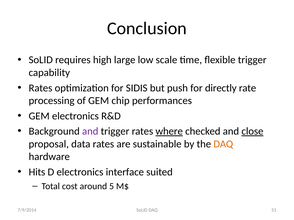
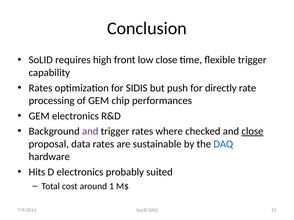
large: large -> front (125, 60)
low scale: scale -> close (167, 60)
where underline: present -> none (169, 132)
DAQ colour: orange -> blue (223, 144)
interface: interface -> probably (125, 172)
5: 5 -> 1 (112, 187)
